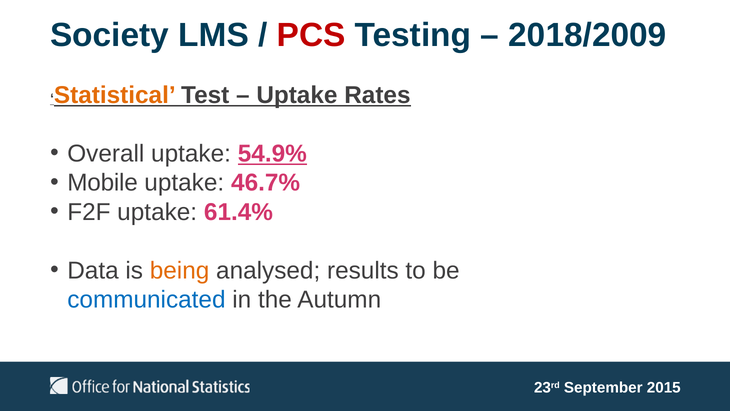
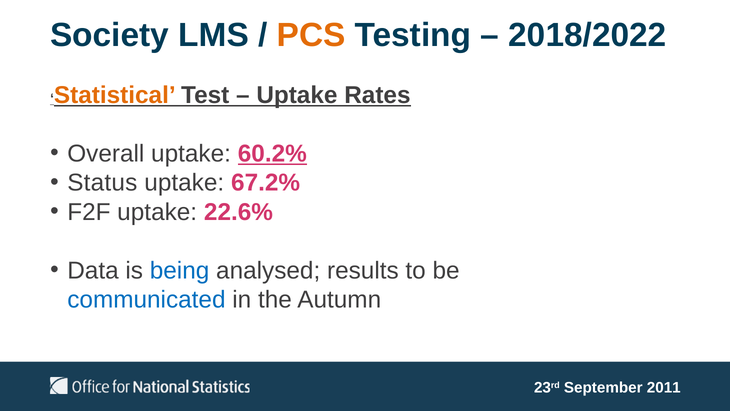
PCS colour: red -> orange (311, 35)
2018/2009: 2018/2009 -> 2018/2022 (587, 35)
54.9%: 54.9% -> 60.2% (272, 153)
Mobile: Mobile -> Status (102, 183)
46.7%: 46.7% -> 67.2% (266, 183)
61.4%: 61.4% -> 22.6% (238, 212)
being colour: orange -> blue (180, 270)
2015: 2015 -> 2011 (664, 387)
